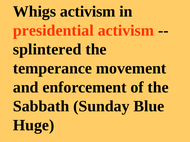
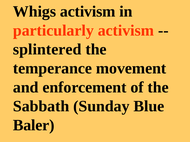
presidential: presidential -> particularly (53, 31)
Huge: Huge -> Baler (34, 126)
